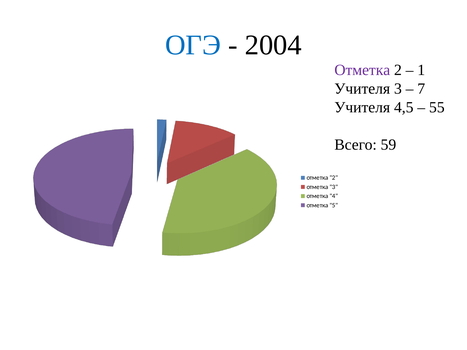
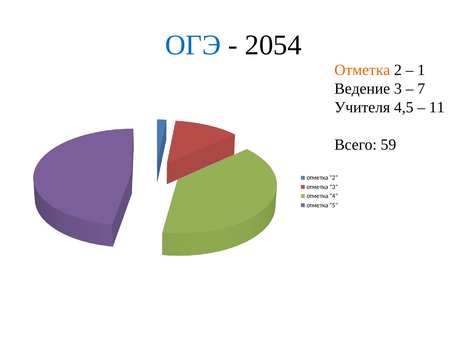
2004: 2004 -> 2054 (273, 45)
Отметка colour: purple -> orange (362, 70)
Учителя: Учителя -> Ведение (362, 89)
55: 55 -> 11 (437, 108)
